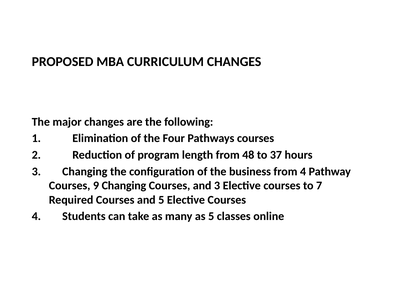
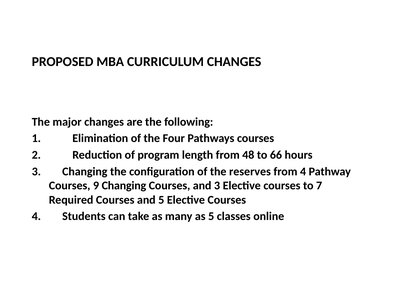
37: 37 -> 66 (276, 155)
business: business -> reserves (250, 172)
